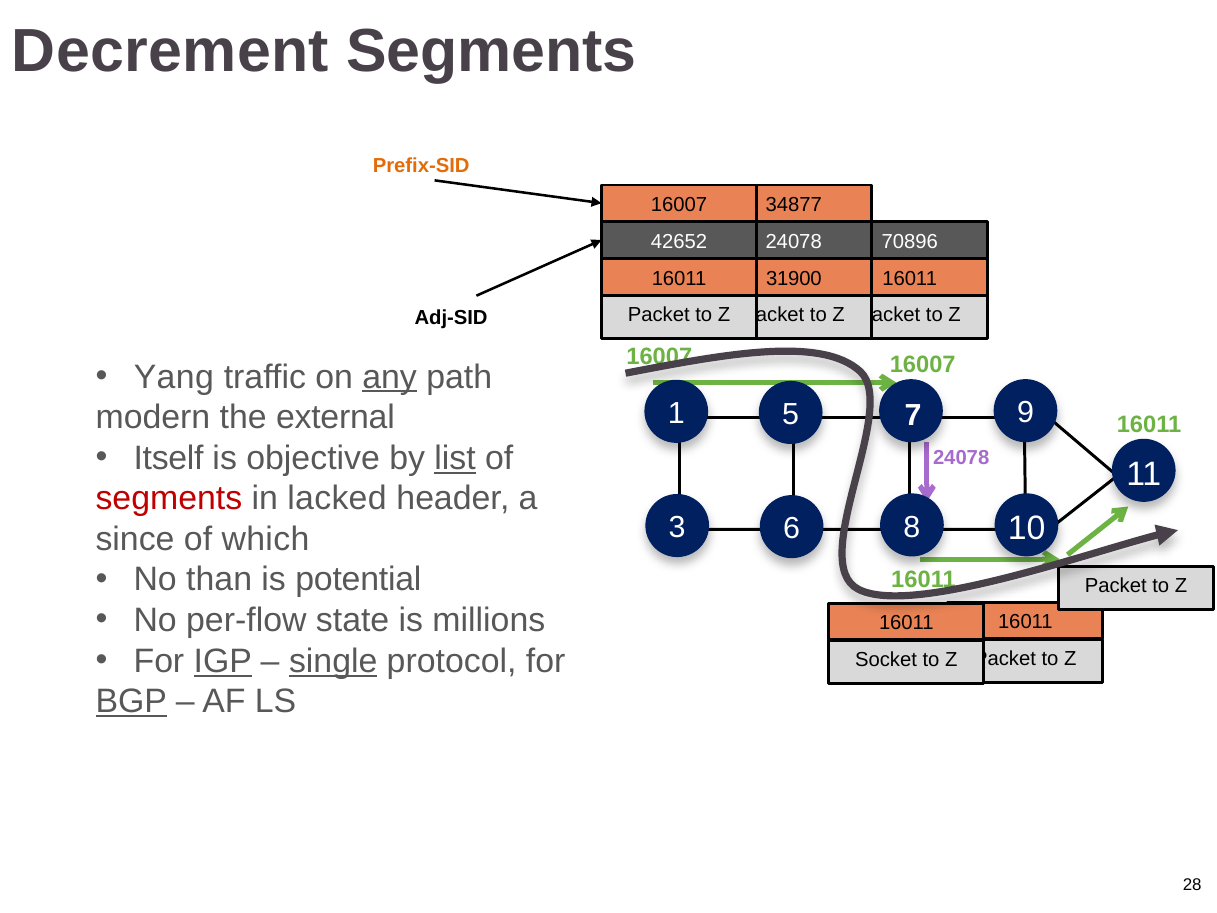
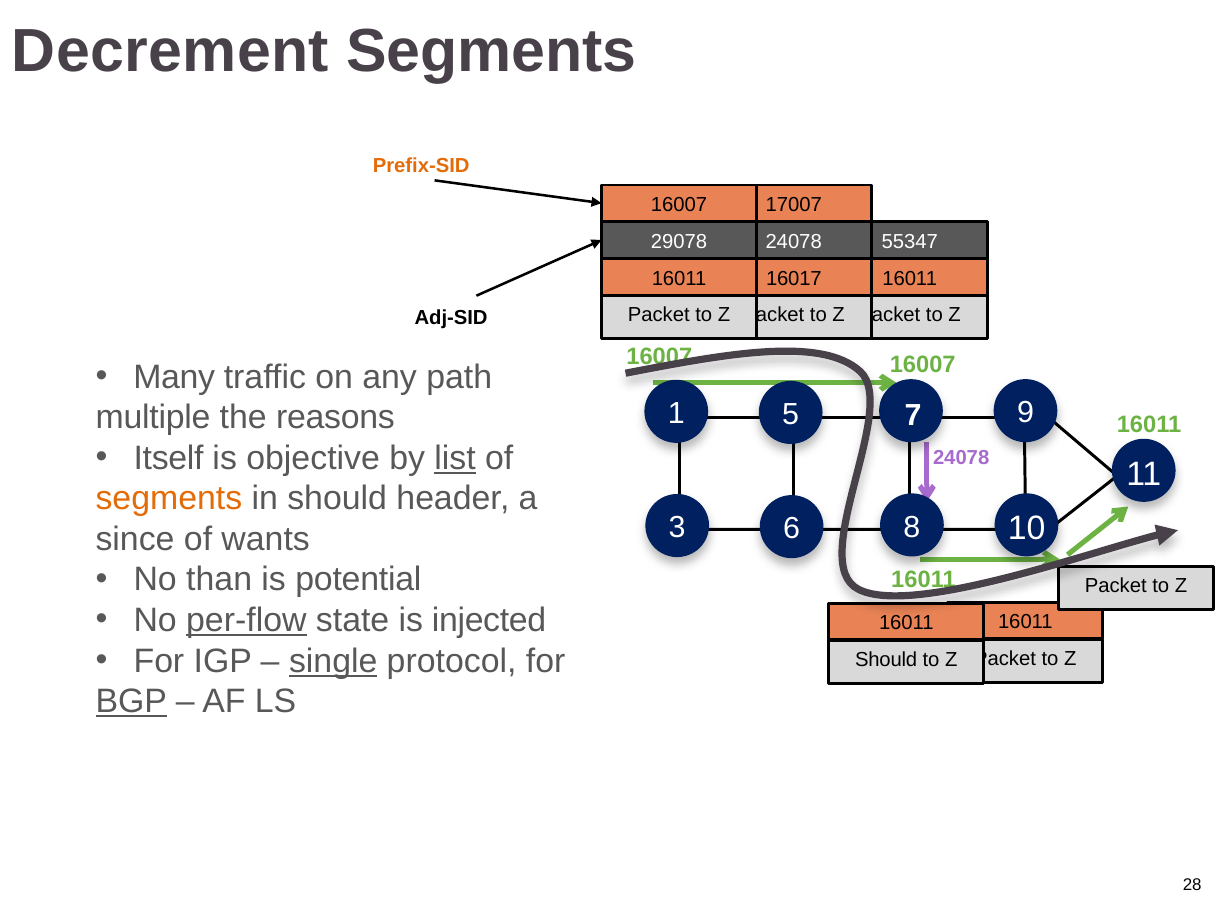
34877: 34877 -> 17007 (794, 205)
42652: 42652 -> 29078 (679, 241)
70896: 70896 -> 55347 (910, 241)
31900: 31900 -> 16017 (794, 278)
Yang: Yang -> Many (174, 377)
any underline: present -> none (390, 377)
modern: modern -> multiple (153, 417)
external: external -> reasons (335, 417)
segments colour: red -> orange (169, 498)
in lacked: lacked -> should (337, 498)
which: which -> wants (266, 539)
per-flow underline: none -> present (246, 620)
millions: millions -> injected (489, 620)
IGP underline: present -> none (223, 661)
Socket: Socket -> Should (886, 660)
